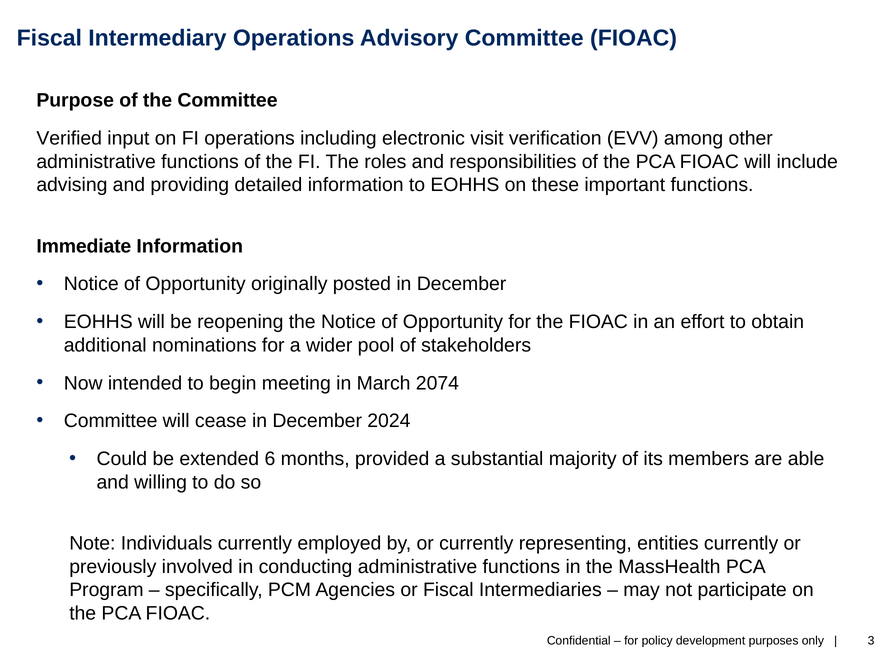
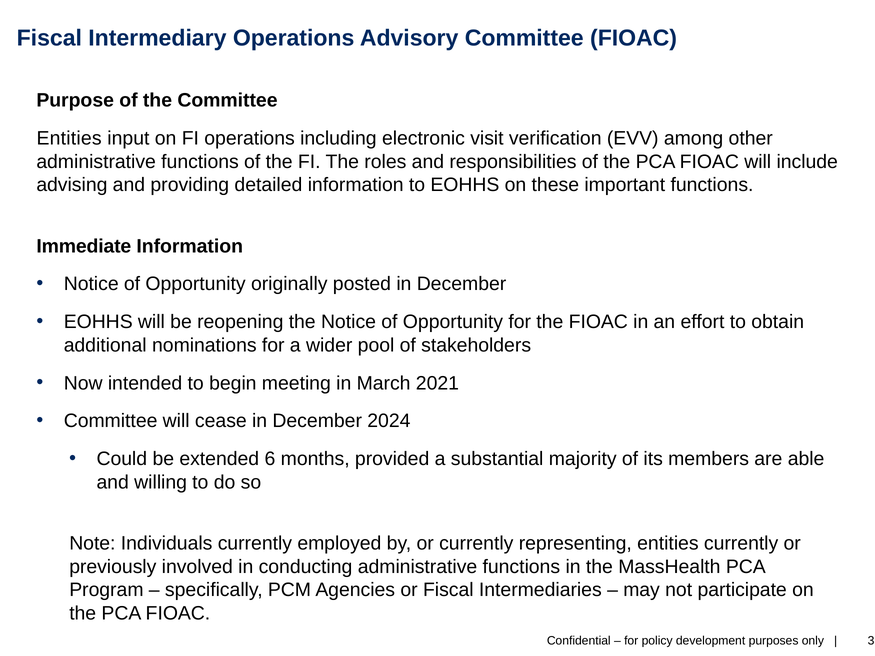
Verified: Verified -> Entities (69, 138)
2074: 2074 -> 2021 (437, 383)
